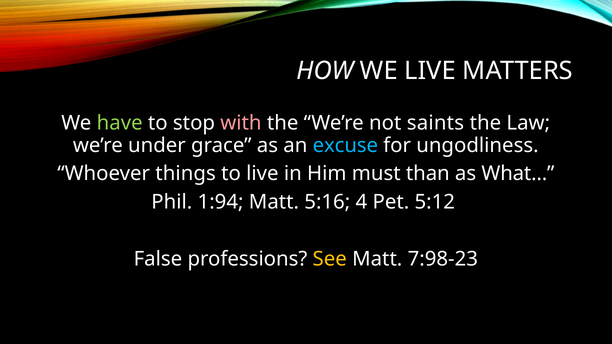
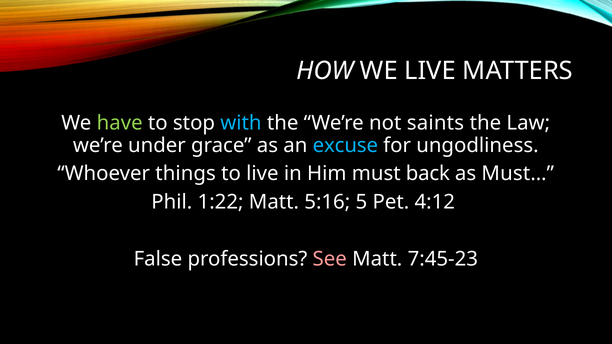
with colour: pink -> light blue (241, 123)
than: than -> back (428, 174)
What…: What… -> Must… (518, 174)
1:94: 1:94 -> 1:22 (221, 202)
4: 4 -> 5 (361, 202)
5:12: 5:12 -> 4:12 (435, 202)
See colour: yellow -> pink (330, 259)
7:98-23: 7:98-23 -> 7:45-23 (443, 259)
